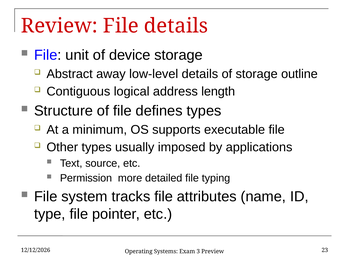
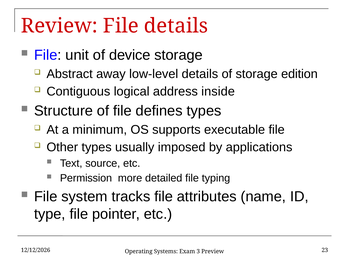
outline: outline -> edition (299, 74)
length: length -> inside (218, 91)
